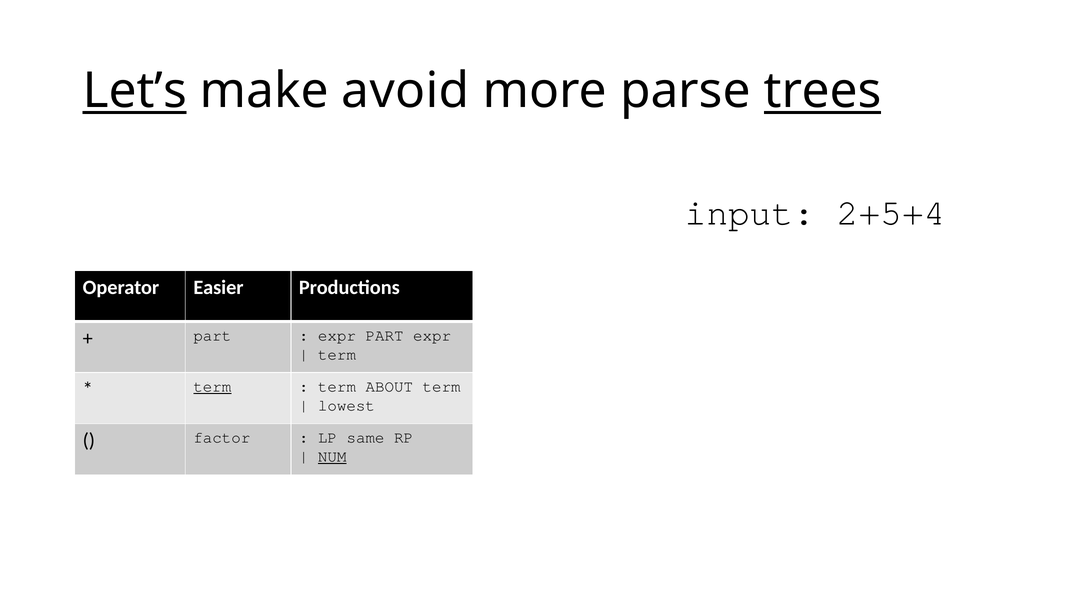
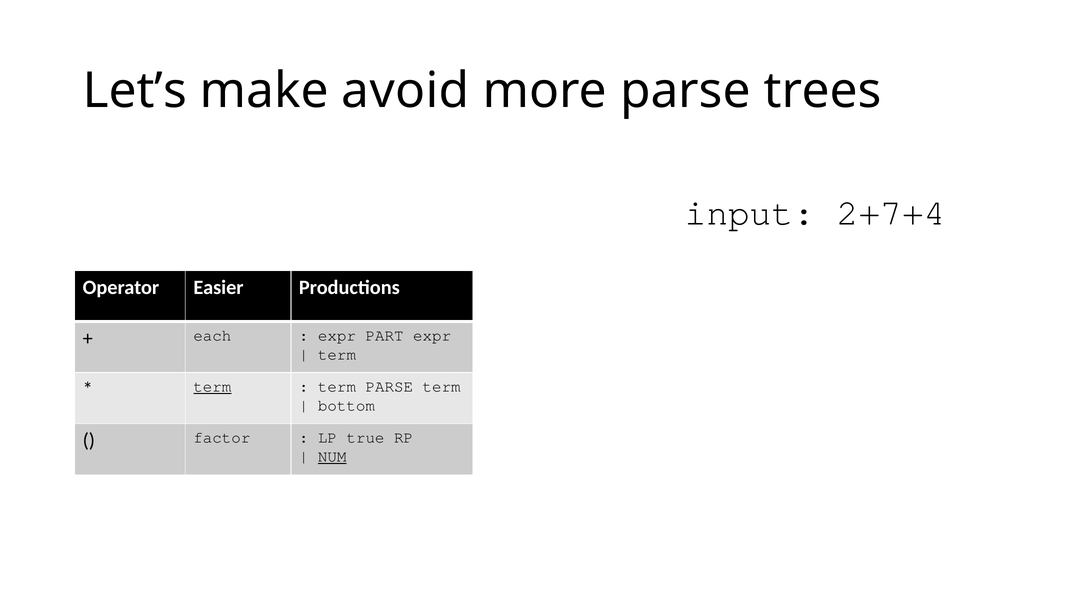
Let’s underline: present -> none (135, 91)
trees underline: present -> none (823, 91)
2+5+4: 2+5+4 -> 2+7+4 (891, 213)
part: part -> each (212, 336)
term ABOUT: ABOUT -> PARSE (389, 387)
lowest: lowest -> bottom (346, 406)
same: same -> true (366, 438)
